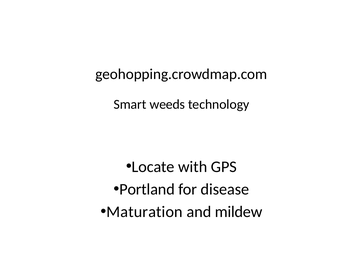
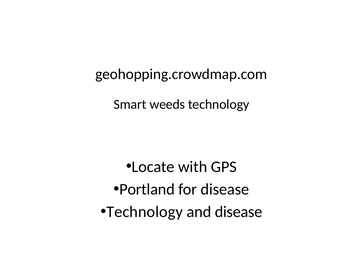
Maturation: Maturation -> Technology (145, 212)
and mildew: mildew -> disease (239, 212)
